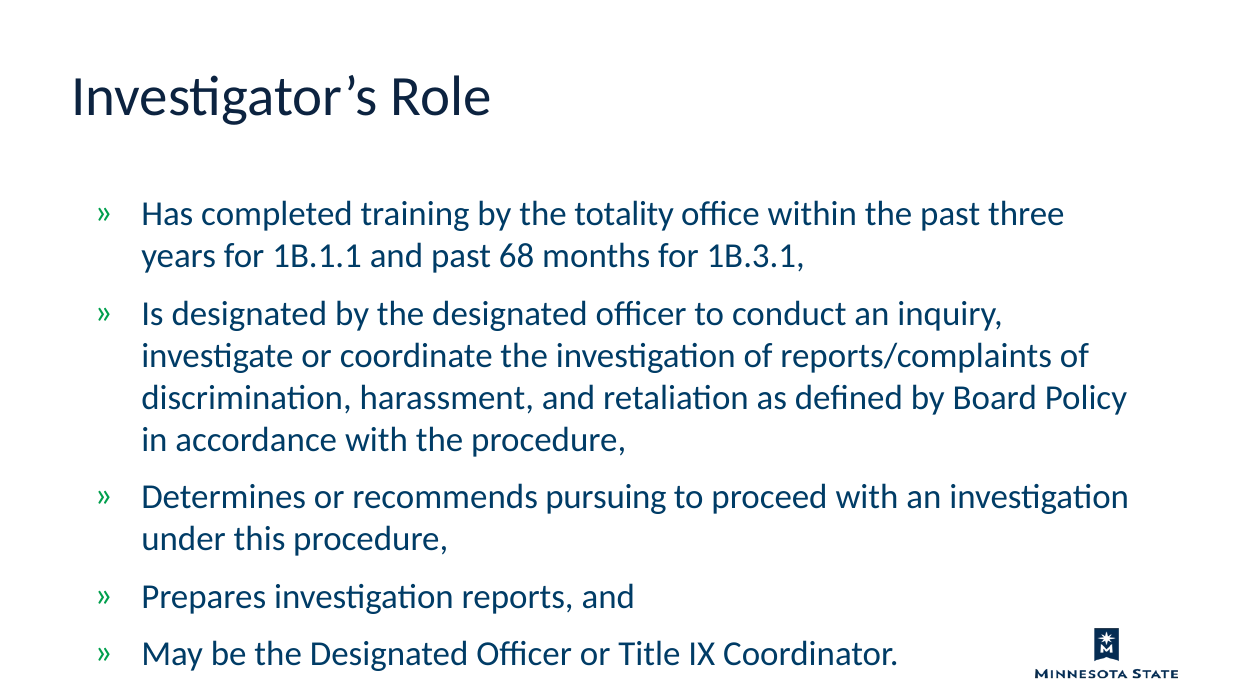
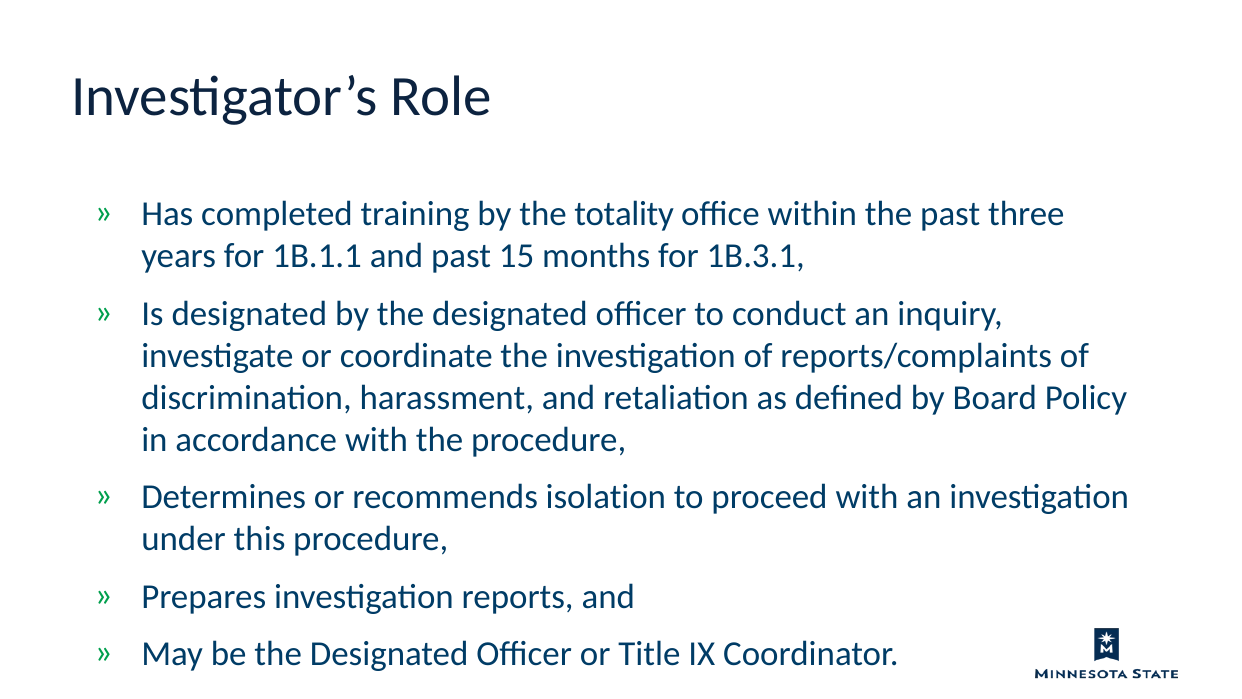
68: 68 -> 15 (517, 256)
pursuing: pursuing -> isolation (606, 497)
